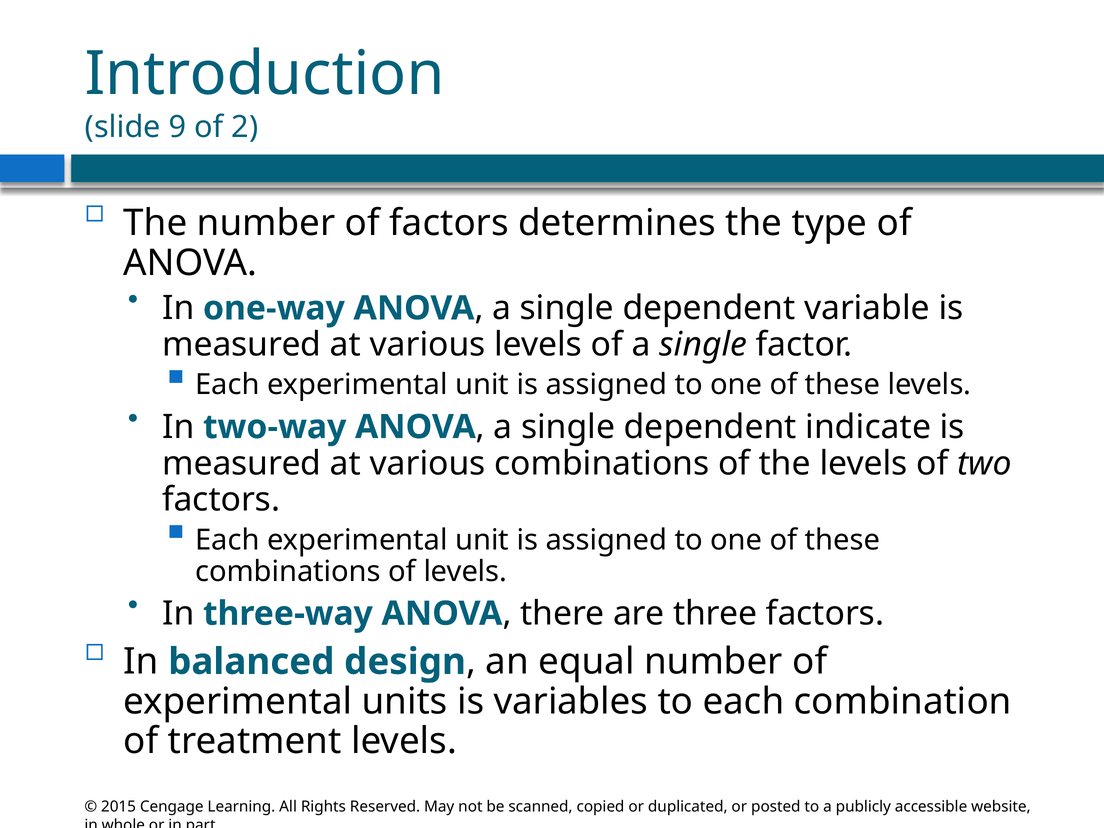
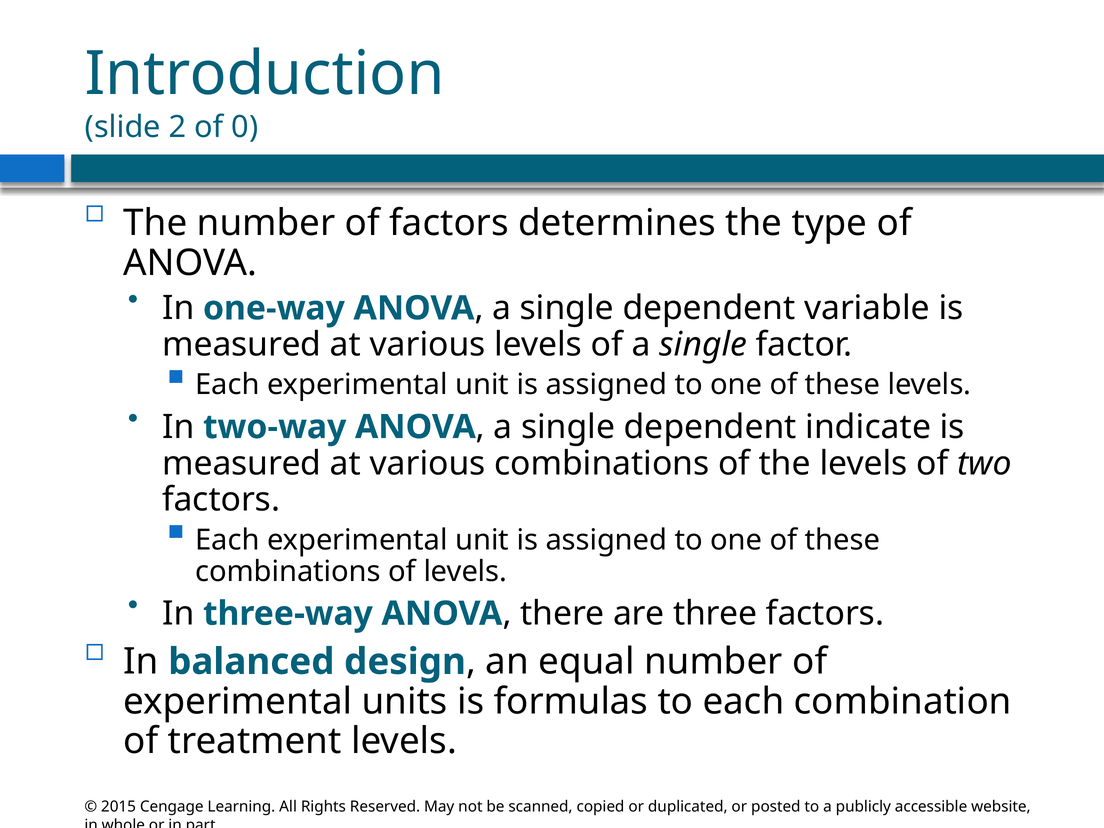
9: 9 -> 2 (178, 127)
2: 2 -> 0 (245, 127)
variables: variables -> formulas (571, 701)
